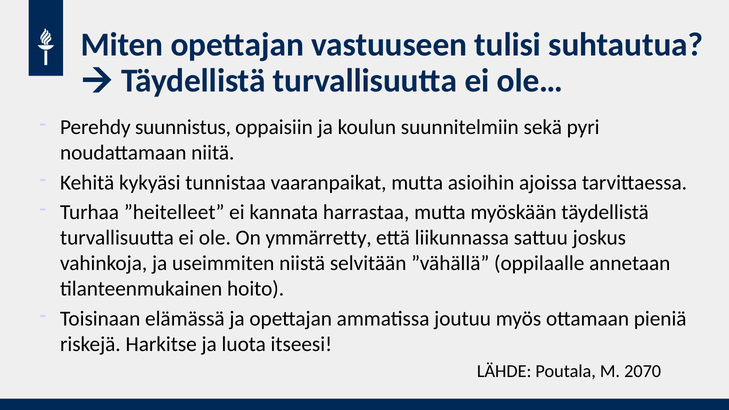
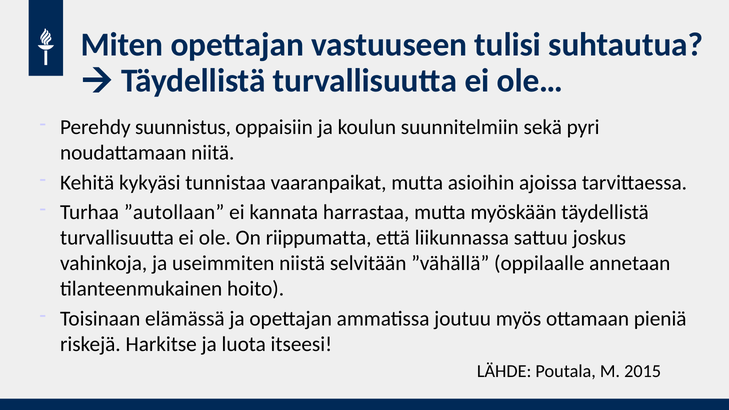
”heitelleet: ”heitelleet -> ”autollaan (174, 212)
ymmärretty: ymmärretty -> riippumatta (319, 238)
2070: 2070 -> 2015 (643, 371)
